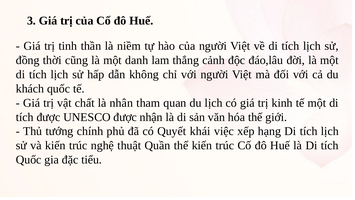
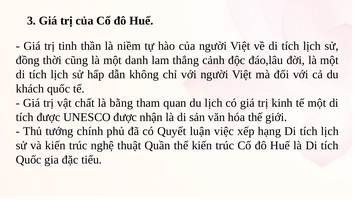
nhân: nhân -> bằng (121, 103)
khái: khái -> luận (200, 131)
